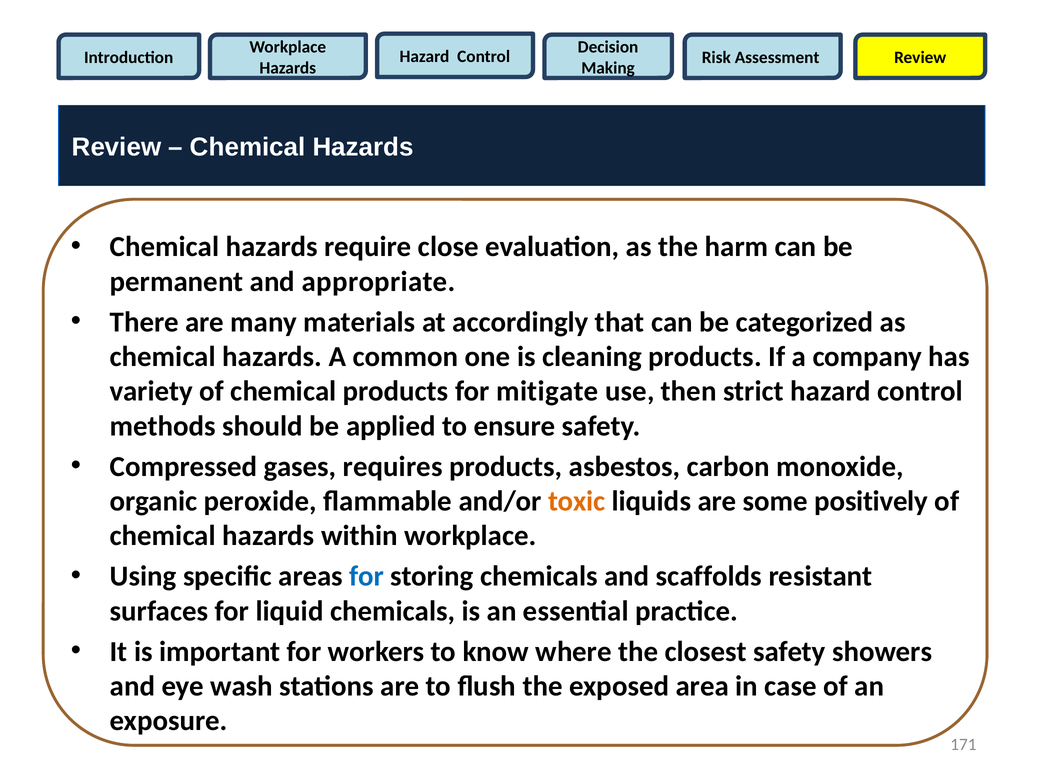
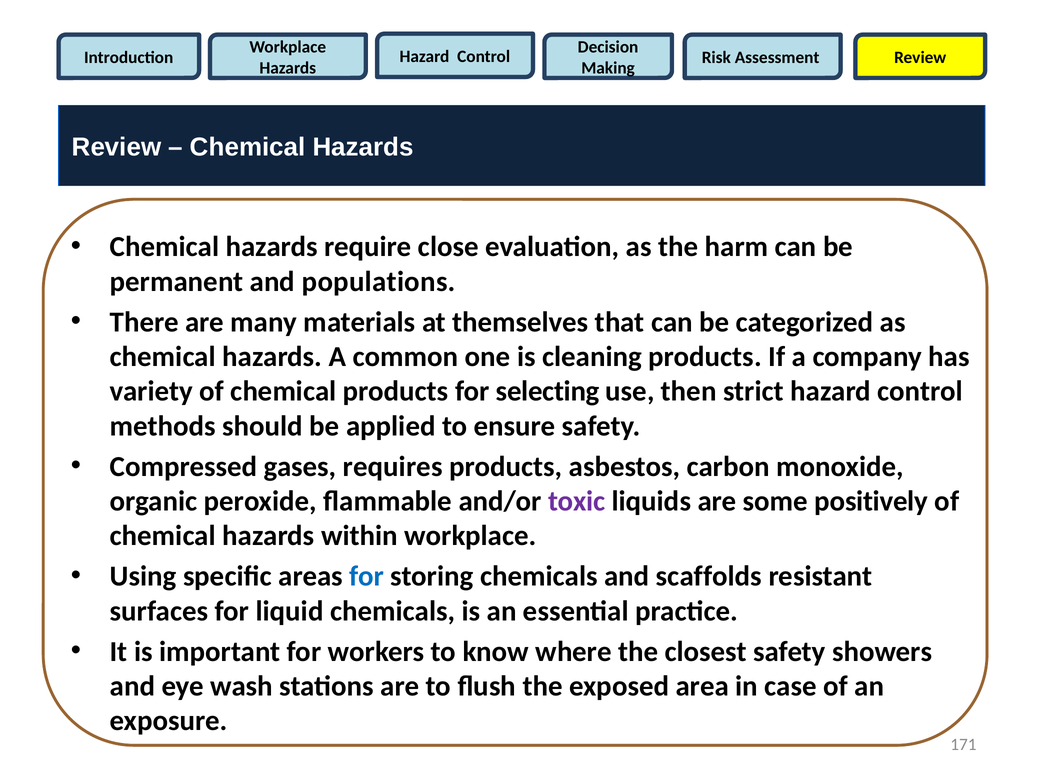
appropriate: appropriate -> populations (379, 281)
accordingly: accordingly -> themselves (520, 322)
mitigate: mitigate -> selecting (548, 391)
toxic colour: orange -> purple (577, 501)
